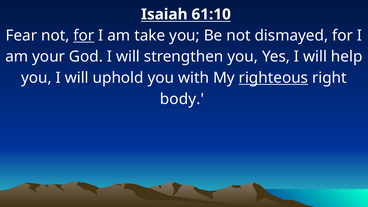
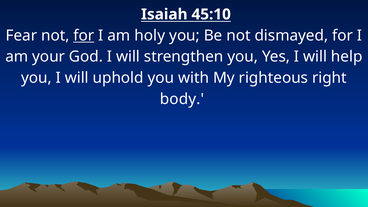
61:10: 61:10 -> 45:10 (211, 14)
take: take -> holy (150, 36)
righteous underline: present -> none (273, 78)
